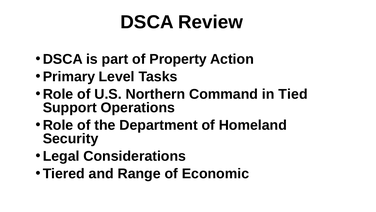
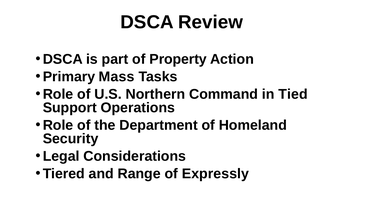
Level: Level -> Mass (117, 77)
Economic: Economic -> Expressly (215, 173)
